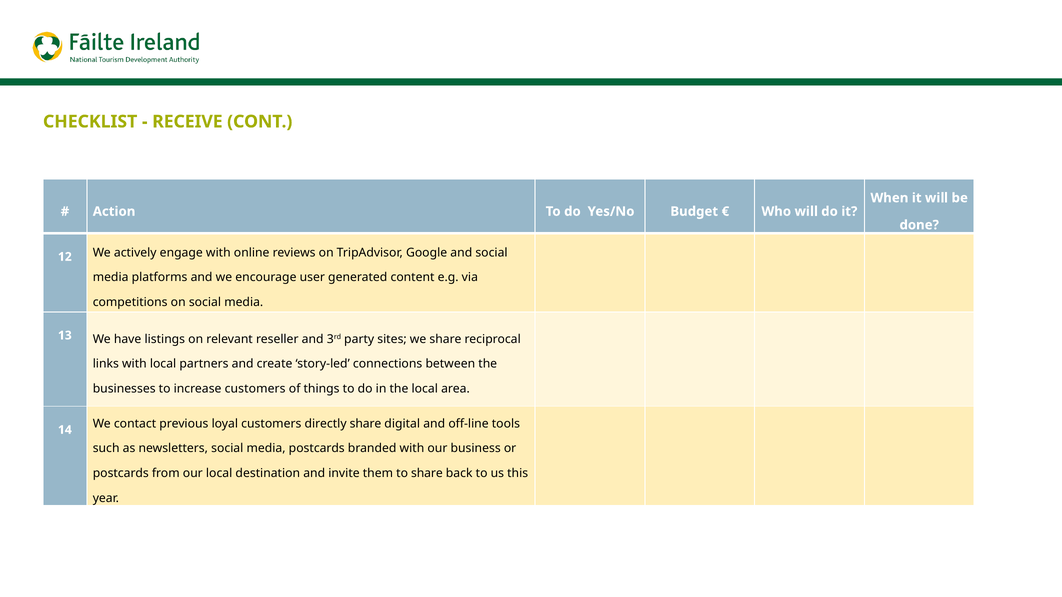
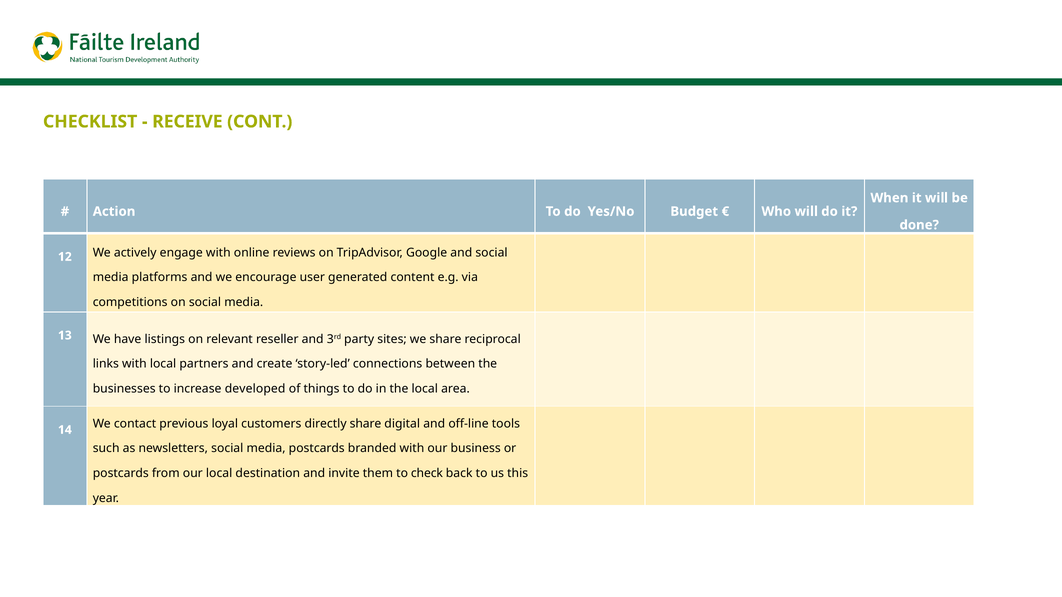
increase customers: customers -> developed (255, 389)
to share: share -> check (427, 474)
